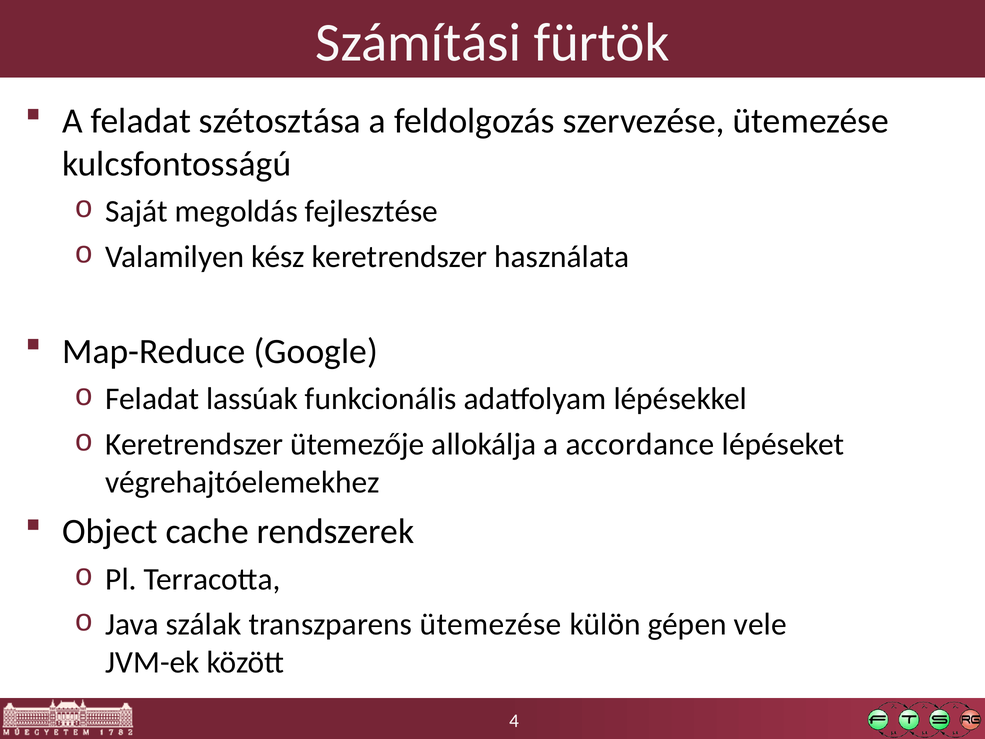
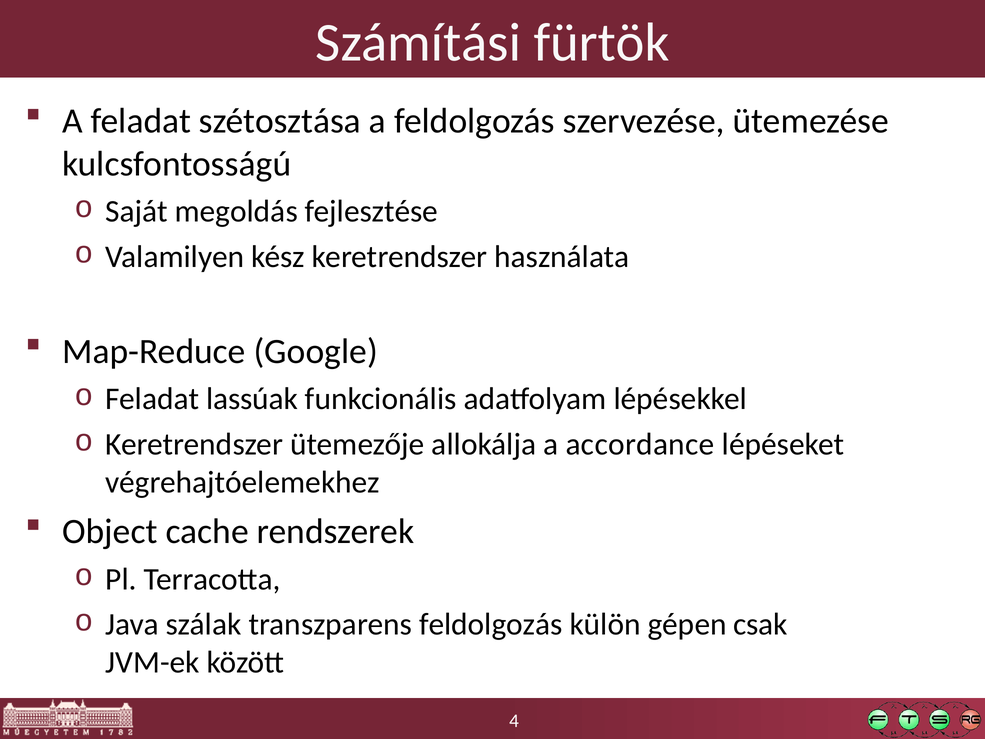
transzparens ütemezése: ütemezése -> feldolgozás (491, 624)
vele: vele -> csak (760, 624)
